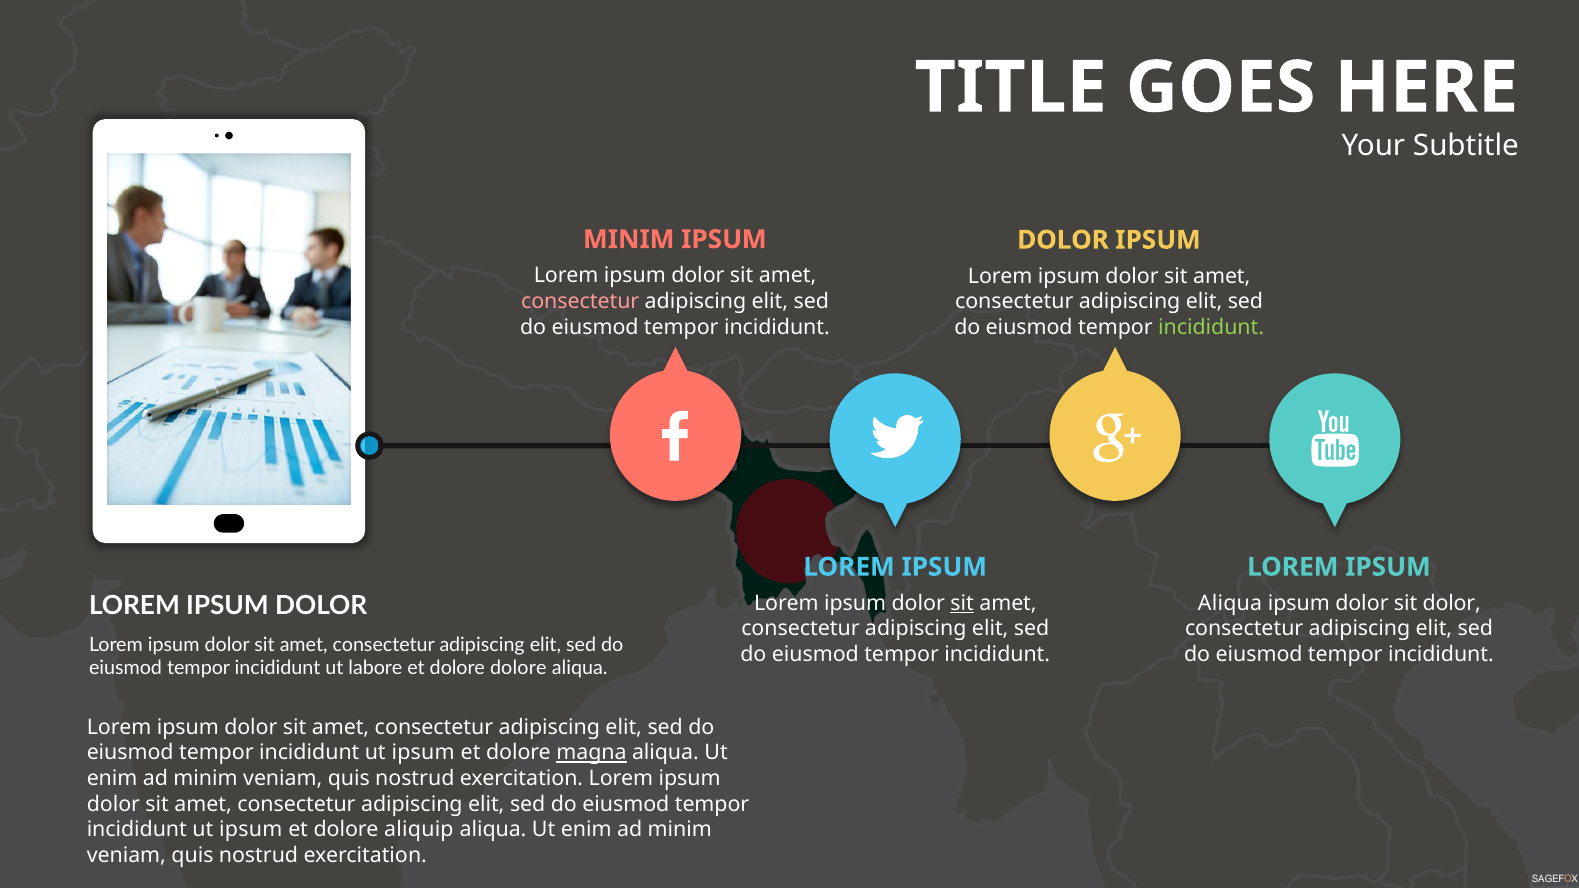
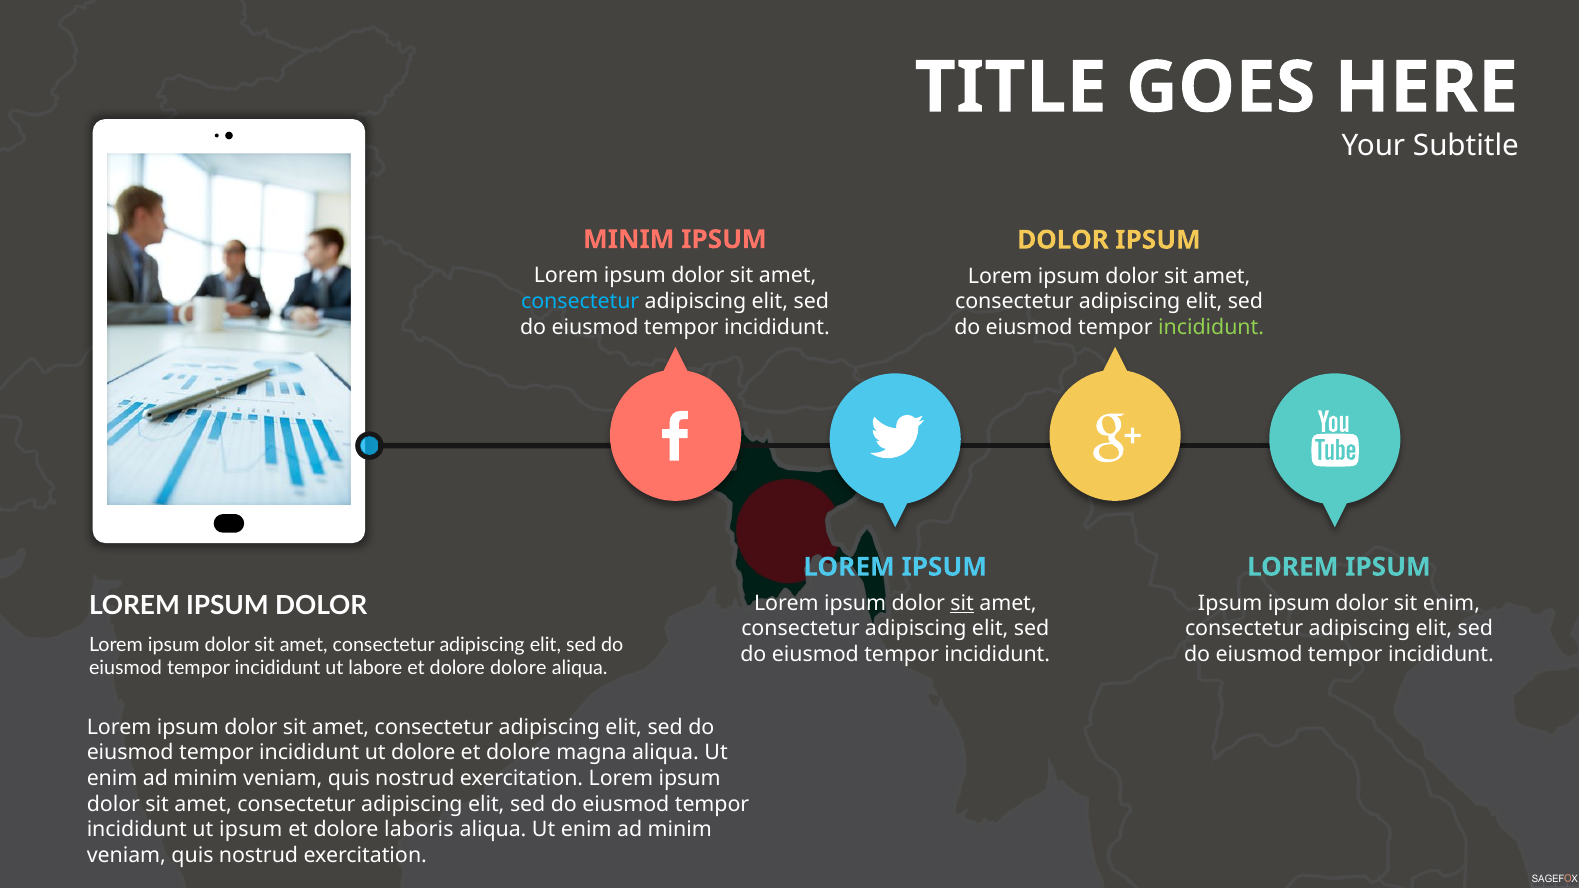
consectetur colour: pink -> light blue (580, 301)
Aliqua: Aliqua -> Ipsum (1230, 603)
sit dolor: dolor -> enim (1452, 603)
ipsum: ipsum -> dolore (423, 753)
magna underline: present -> none (591, 753)
aliquip: aliquip -> laboris (419, 830)
